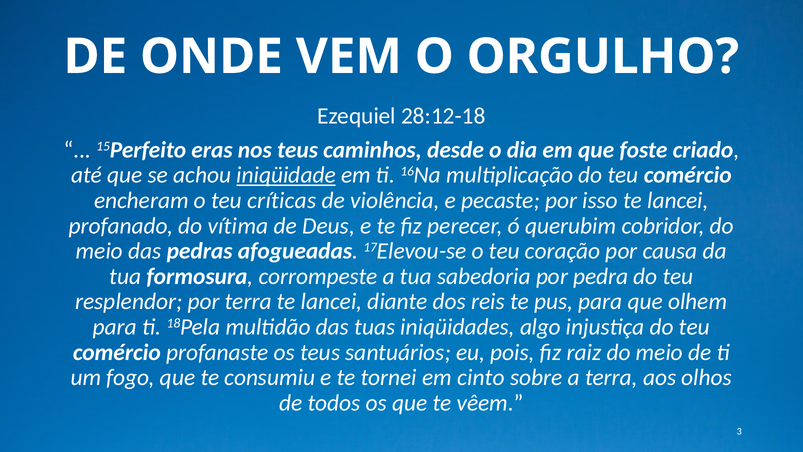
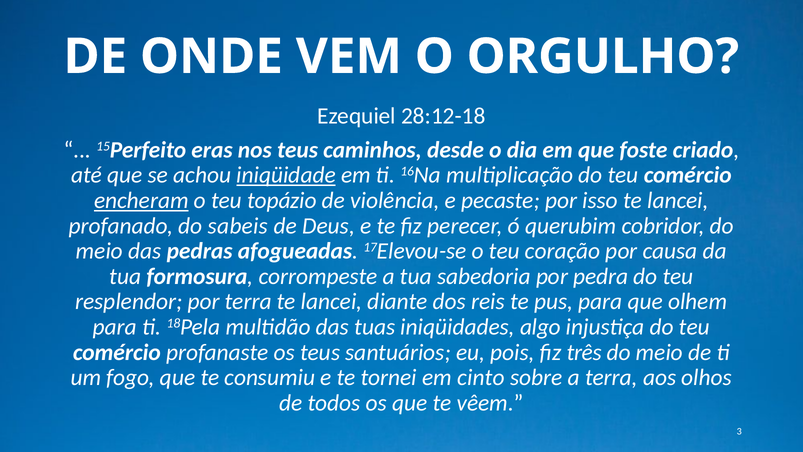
encheram underline: none -> present (141, 200)
críticas: críticas -> topázio (282, 200)
vítima: vítima -> sabeis (238, 226)
raiz: raiz -> três (584, 352)
